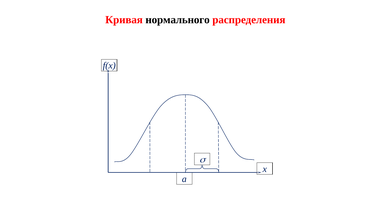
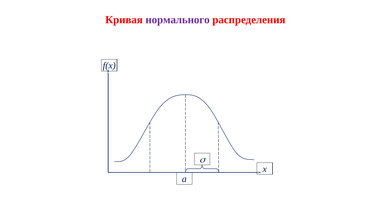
нормального colour: black -> purple (178, 20)
